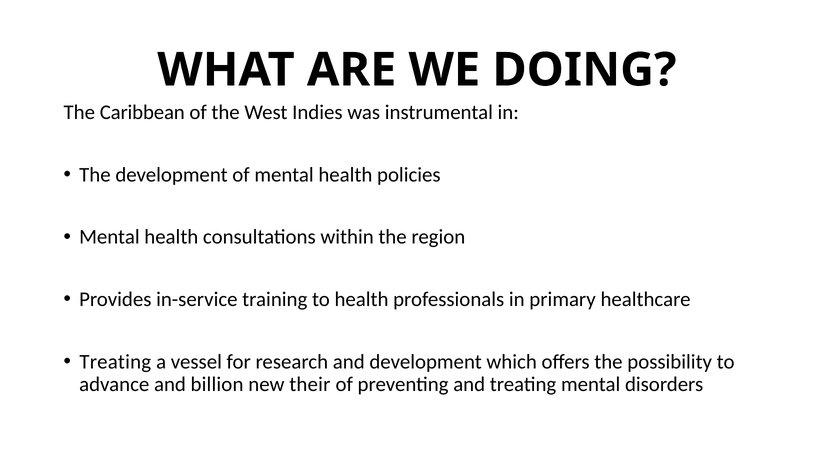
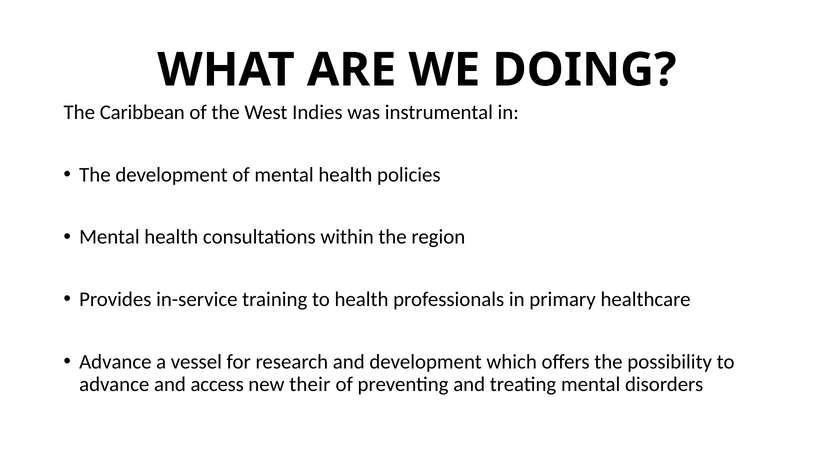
Treating: Treating -> Advance (115, 362)
billion: billion -> access (217, 384)
